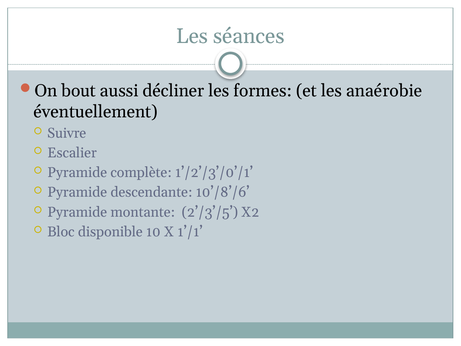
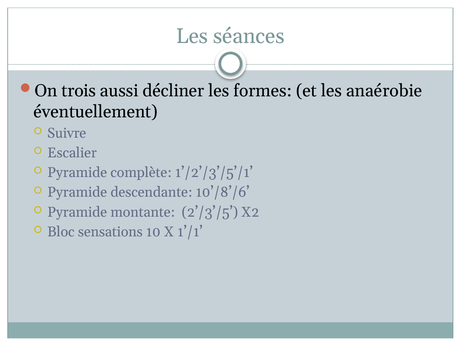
bout: bout -> trois (79, 91)
1’/2’/3’/0’/1: 1’/2’/3’/0’/1 -> 1’/2’/3’/5’/1 (214, 172)
disponible: disponible -> sensations (110, 232)
